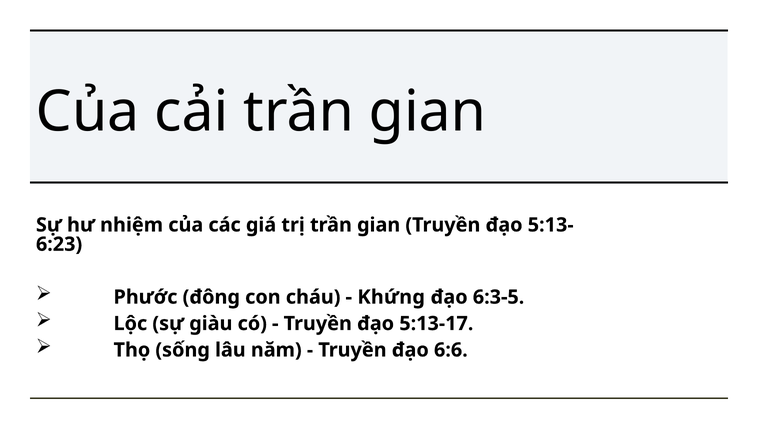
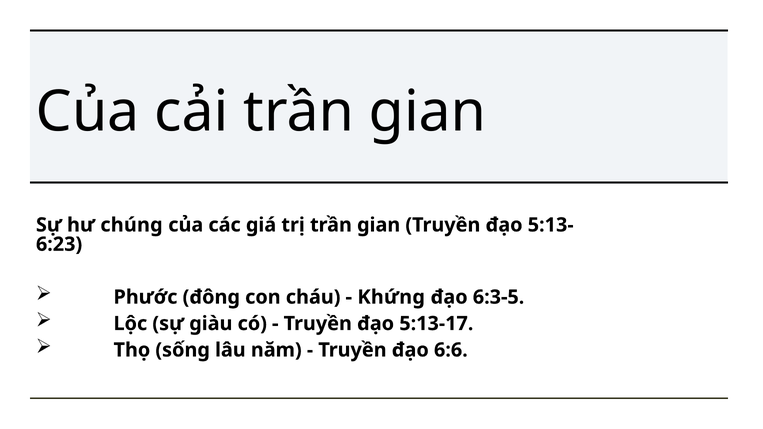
nhiệm: nhiệm -> chúng (131, 225)
